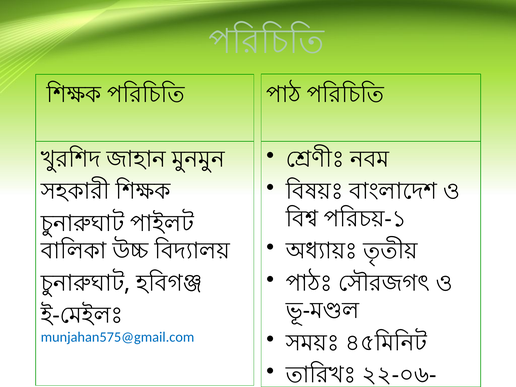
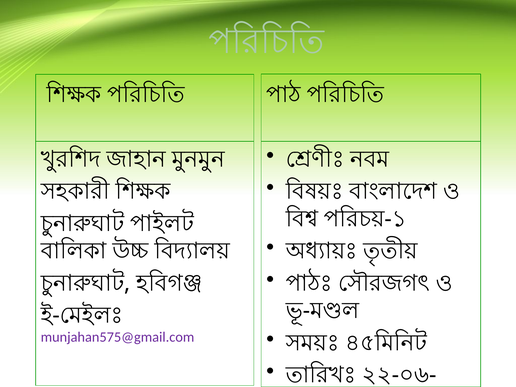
munjahan575@gmail.com colour: blue -> purple (118, 337)
